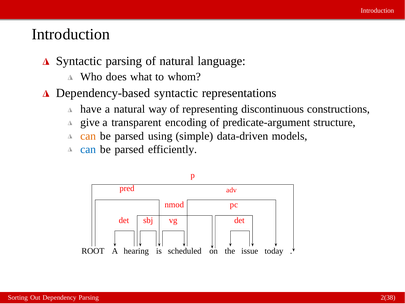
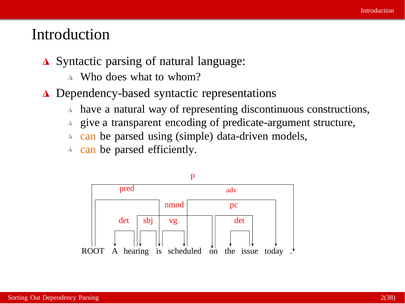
can colour: blue -> orange (88, 149)
